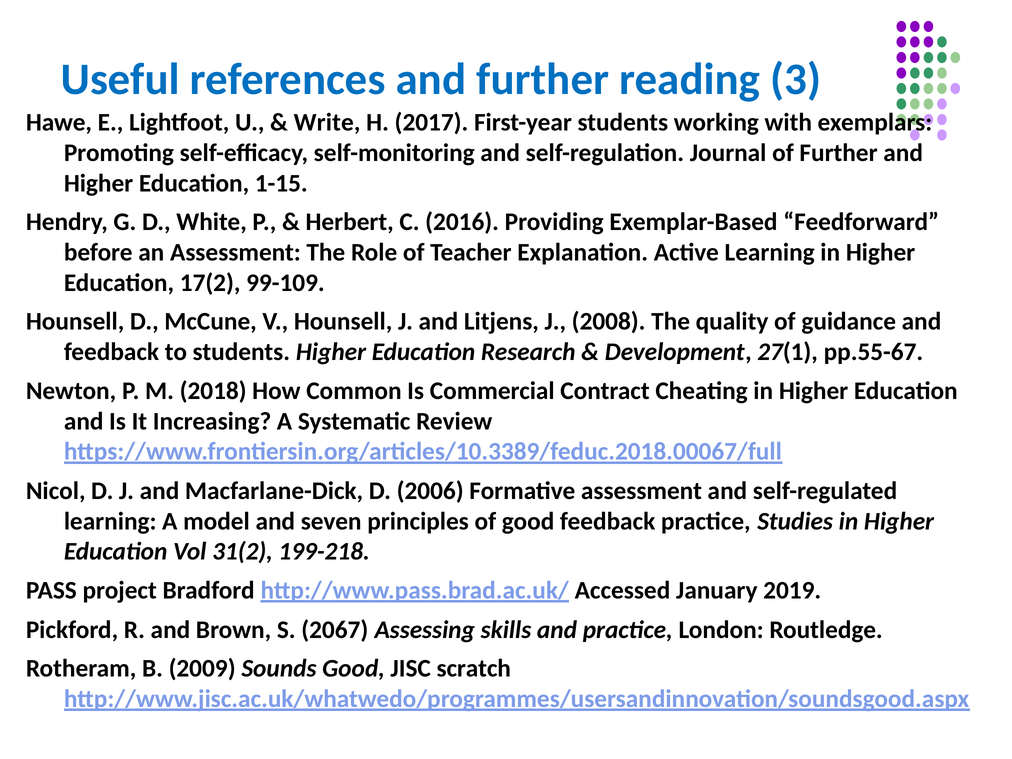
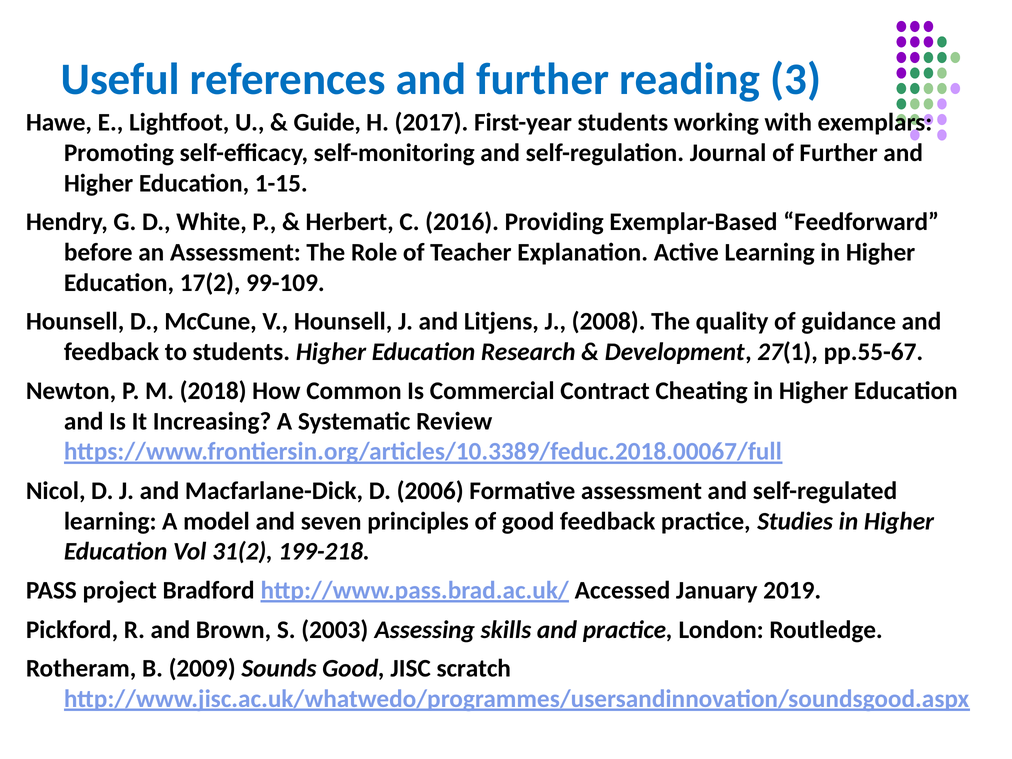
Write: Write -> Guide (327, 123)
2067: 2067 -> 2003 (335, 630)
